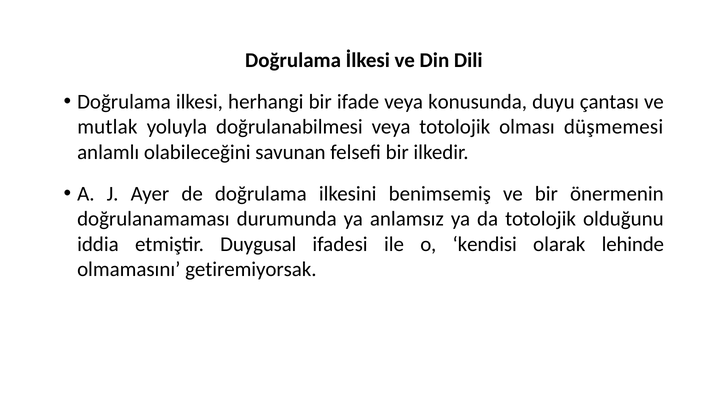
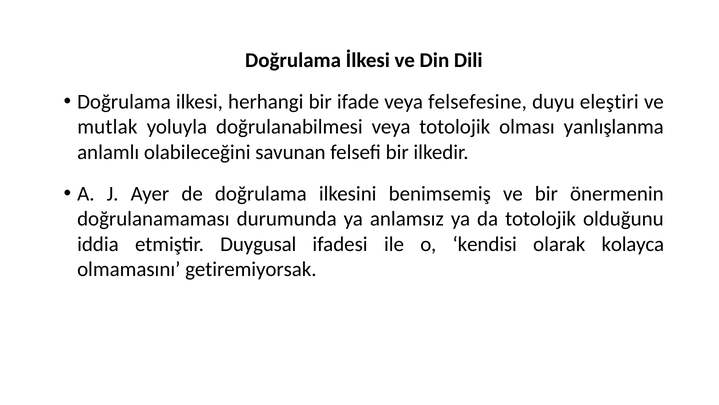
konusunda: konusunda -> felsefesine (478, 102)
çantası: çantası -> eleştiri (609, 102)
düşmemesi: düşmemesi -> yanlışlanma (614, 127)
lehinde: lehinde -> kolayca (633, 244)
